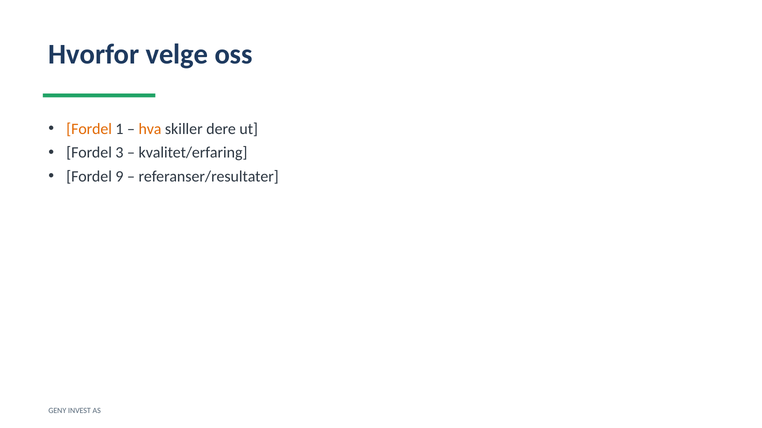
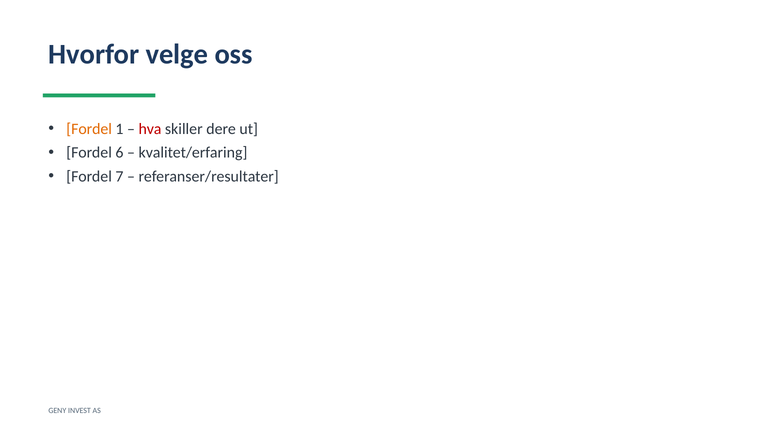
hva colour: orange -> red (150, 129)
3: 3 -> 6 (119, 153)
9: 9 -> 7 (119, 177)
